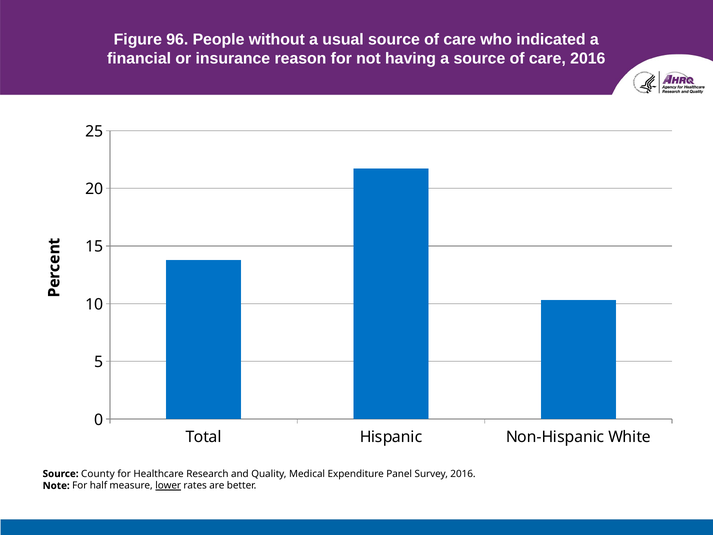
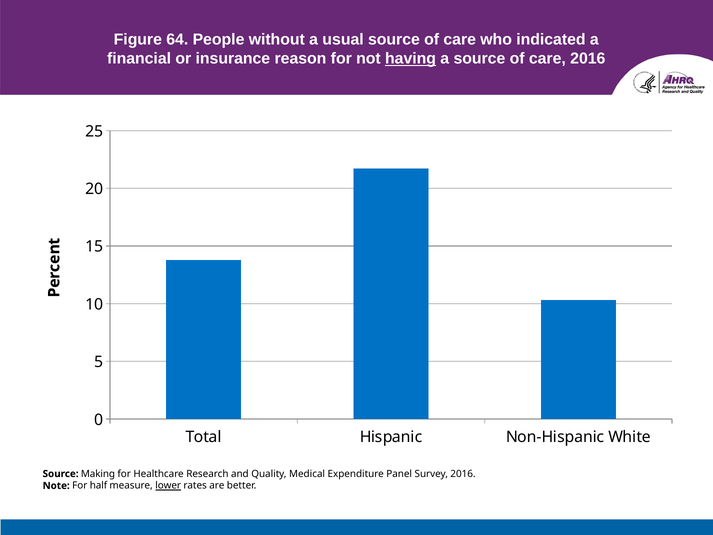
96: 96 -> 64 (177, 39)
having underline: none -> present (411, 58)
County: County -> Making (98, 474)
